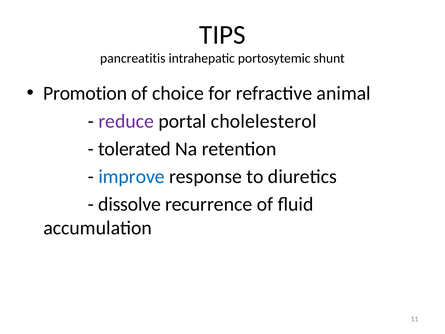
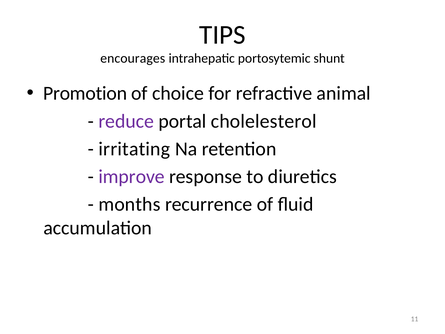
pancreatitis: pancreatitis -> encourages (133, 58)
tolerated: tolerated -> irritating (134, 149)
improve colour: blue -> purple (132, 176)
dissolve: dissolve -> months (129, 204)
